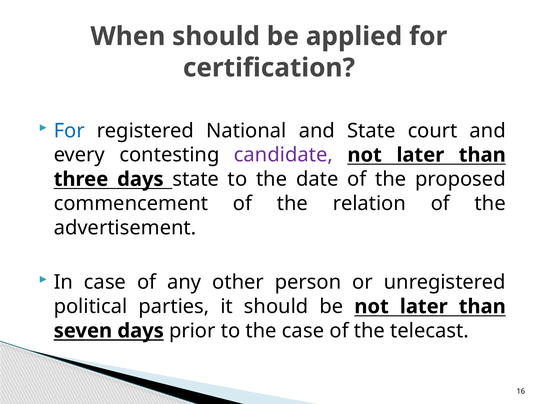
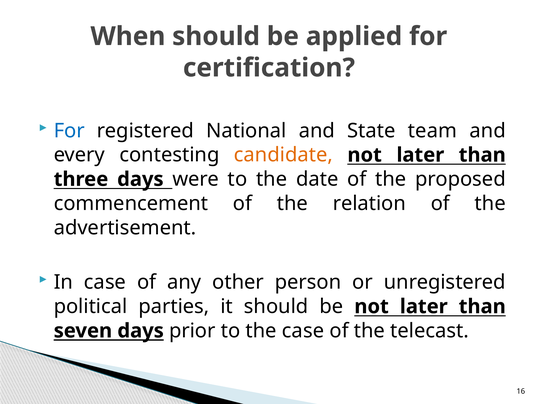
court: court -> team (432, 131)
candidate colour: purple -> orange (283, 155)
days state: state -> were (196, 179)
